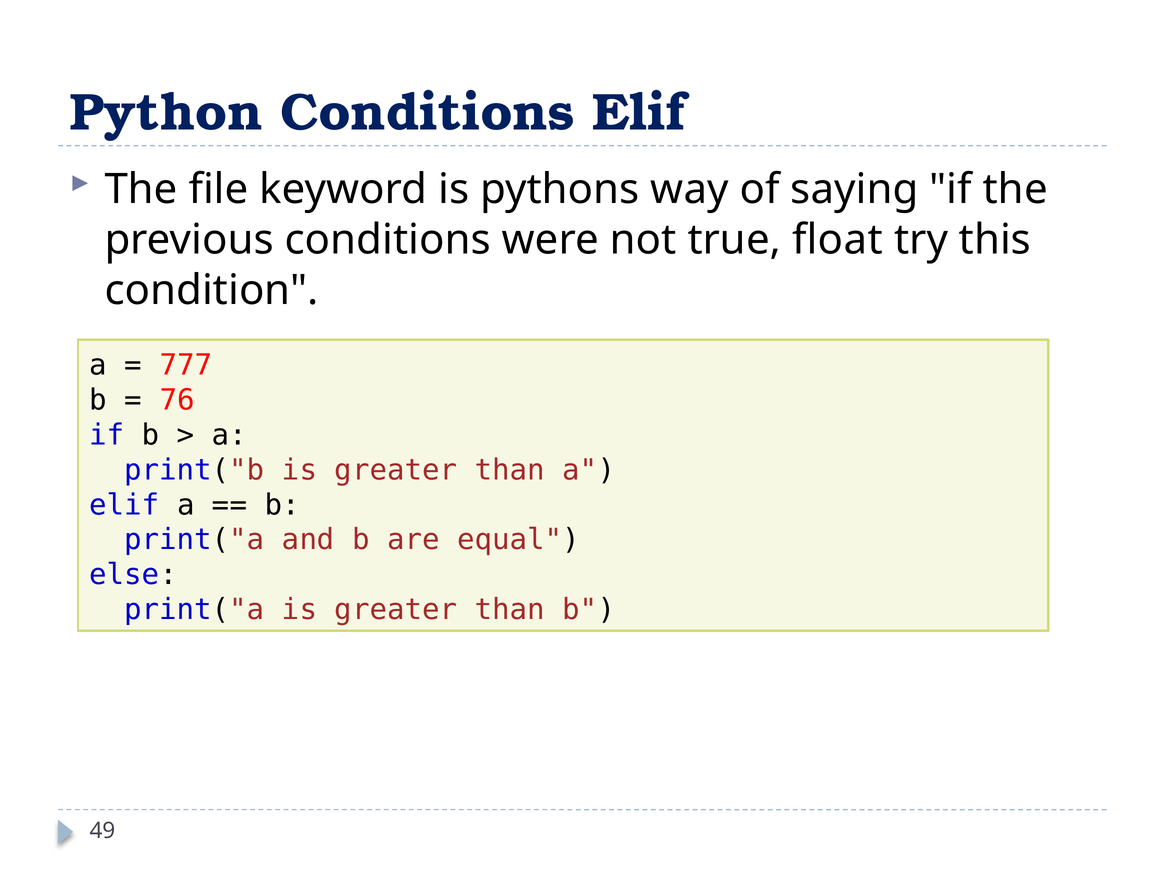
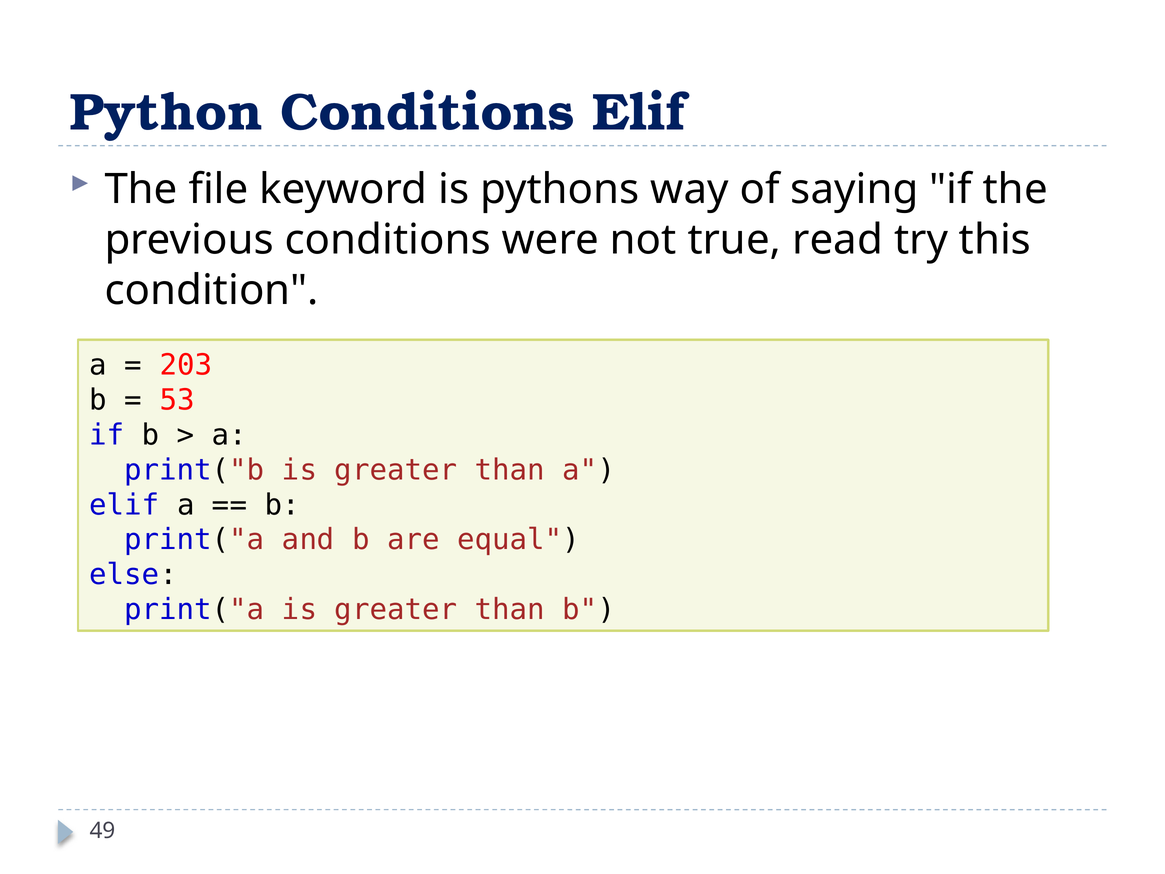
float: float -> read (838, 240)
777: 777 -> 203 (186, 365)
76: 76 -> 53 (177, 400)
